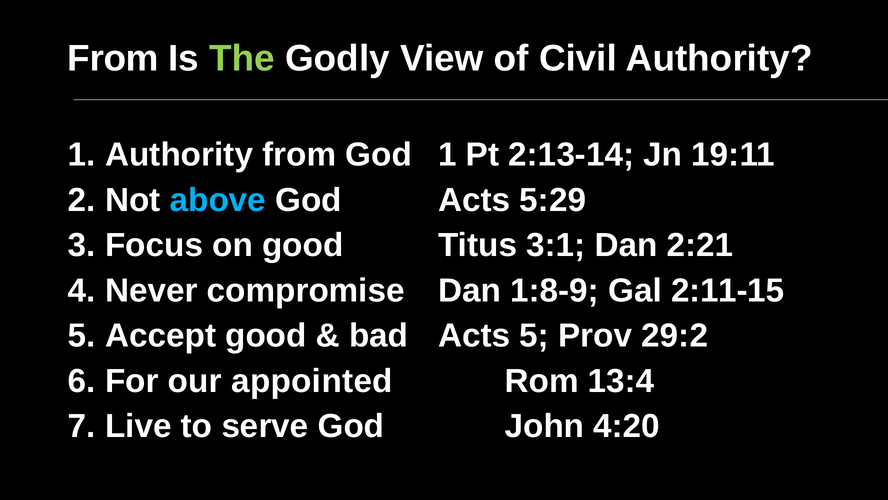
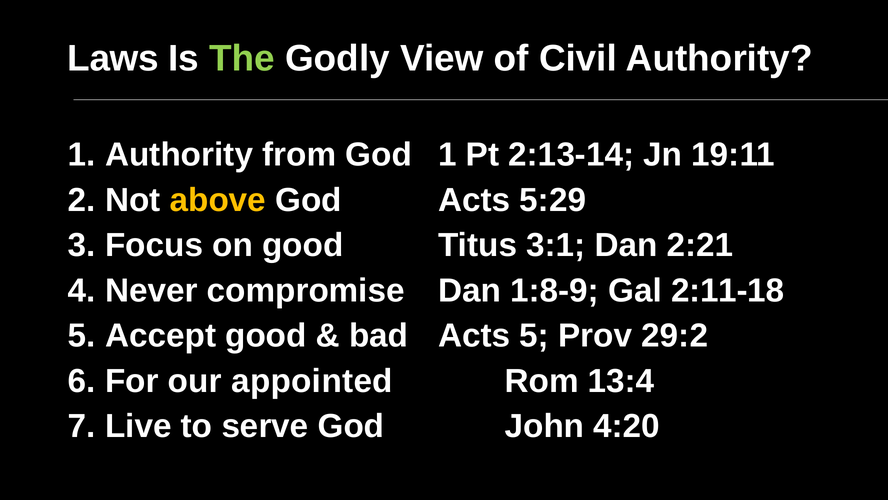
From: From -> Laws (113, 58)
above colour: light blue -> yellow (218, 200)
2:11-15: 2:11-15 -> 2:11-18 (728, 290)
